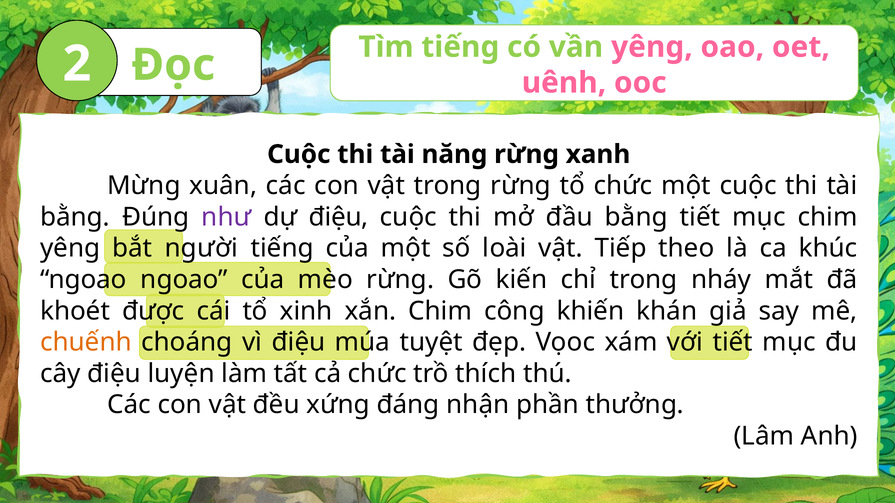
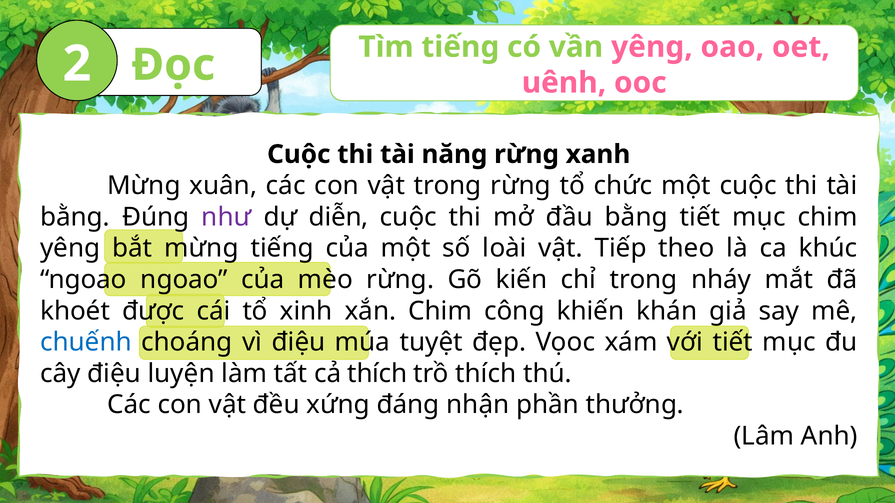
dự điệu: điệu -> diễn (339, 217)
bắt người: người -> mừng (201, 248)
chuếnh colour: orange -> blue (86, 343)
cả chức: chức -> thích (377, 374)
